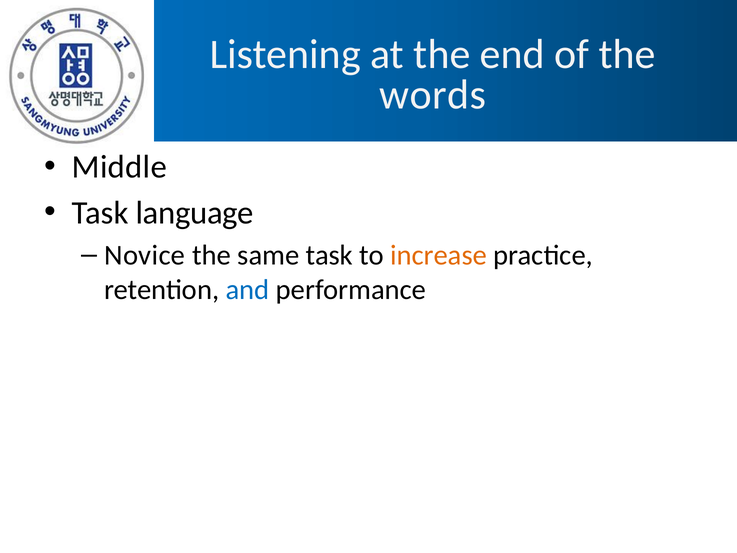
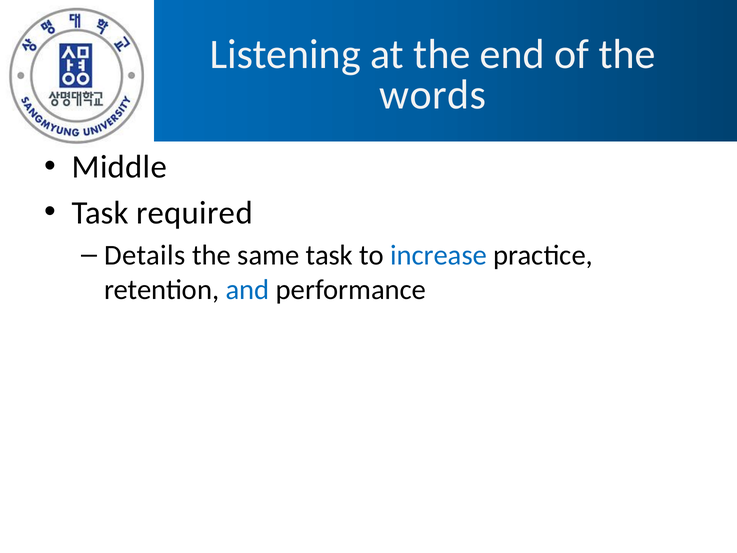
language: language -> required (194, 213)
Novice: Novice -> Details (145, 255)
increase colour: orange -> blue (439, 255)
